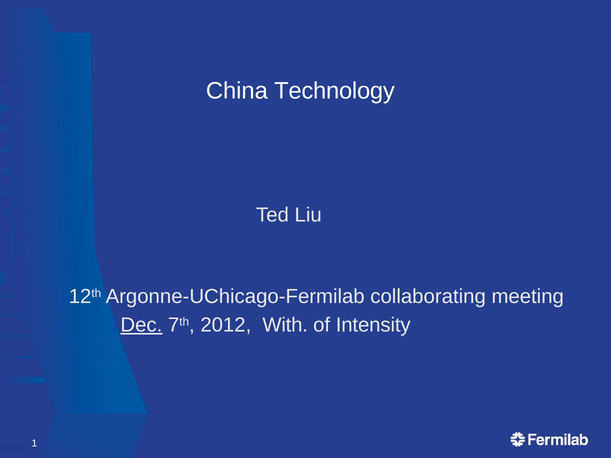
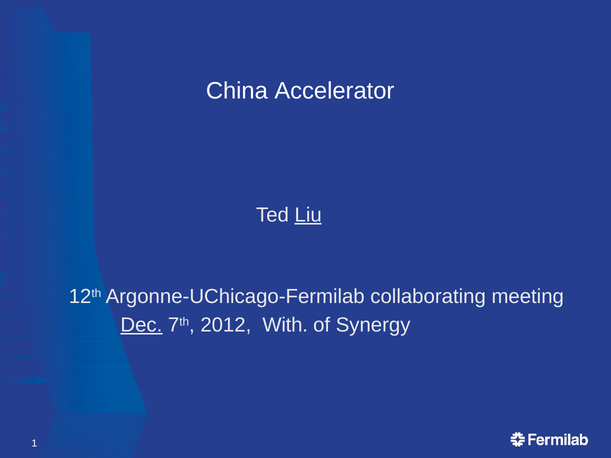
Technology: Technology -> Accelerator (334, 91)
Liu underline: none -> present (308, 215)
Intensity: Intensity -> Synergy (373, 325)
